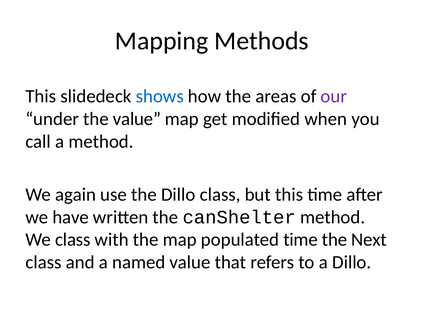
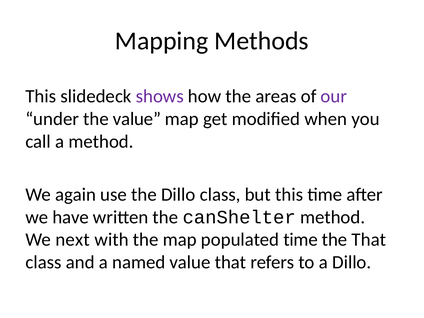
shows colour: blue -> purple (160, 96)
We class: class -> next (73, 240)
the Next: Next -> That (369, 240)
